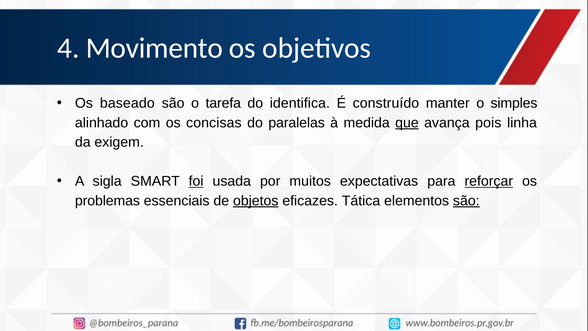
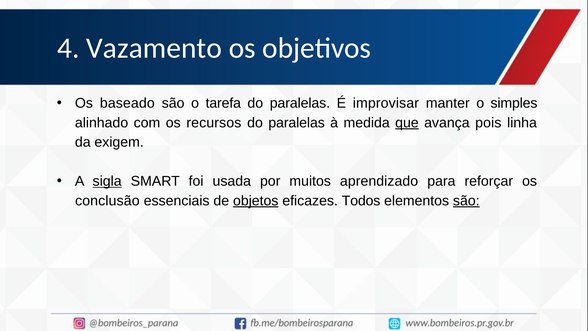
Movimento: Movimento -> Vazamento (154, 48)
identifica: identifica -> paralelas (300, 103)
construído: construído -> improvisar (386, 103)
concisas: concisas -> recursos (214, 123)
sigla underline: none -> present (107, 181)
foi underline: present -> none (196, 181)
expectativas: expectativas -> aprendizado (379, 181)
reforçar underline: present -> none (489, 181)
problemas: problemas -> conclusão (107, 201)
Tática: Tática -> Todos (361, 201)
